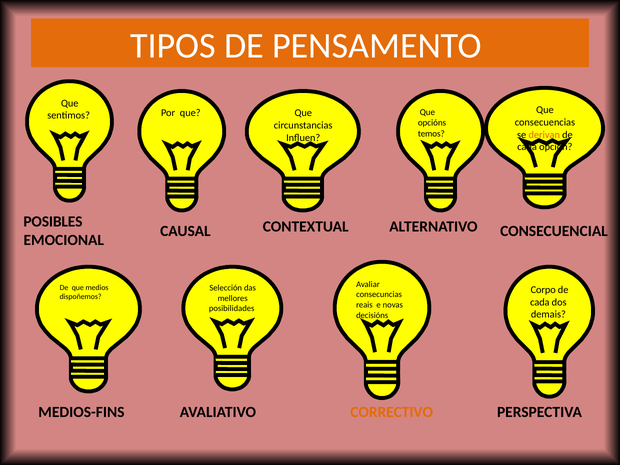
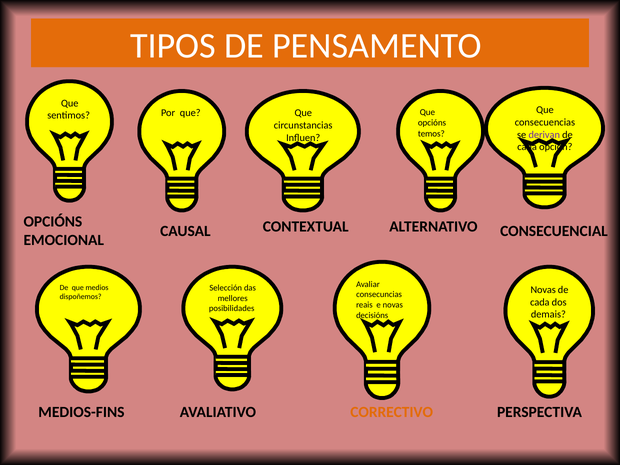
derivan colour: orange -> purple (544, 135)
POSIBLES: POSIBLES -> OPCIÓNS (53, 221)
Corpo: Corpo -> Novas (543, 290)
